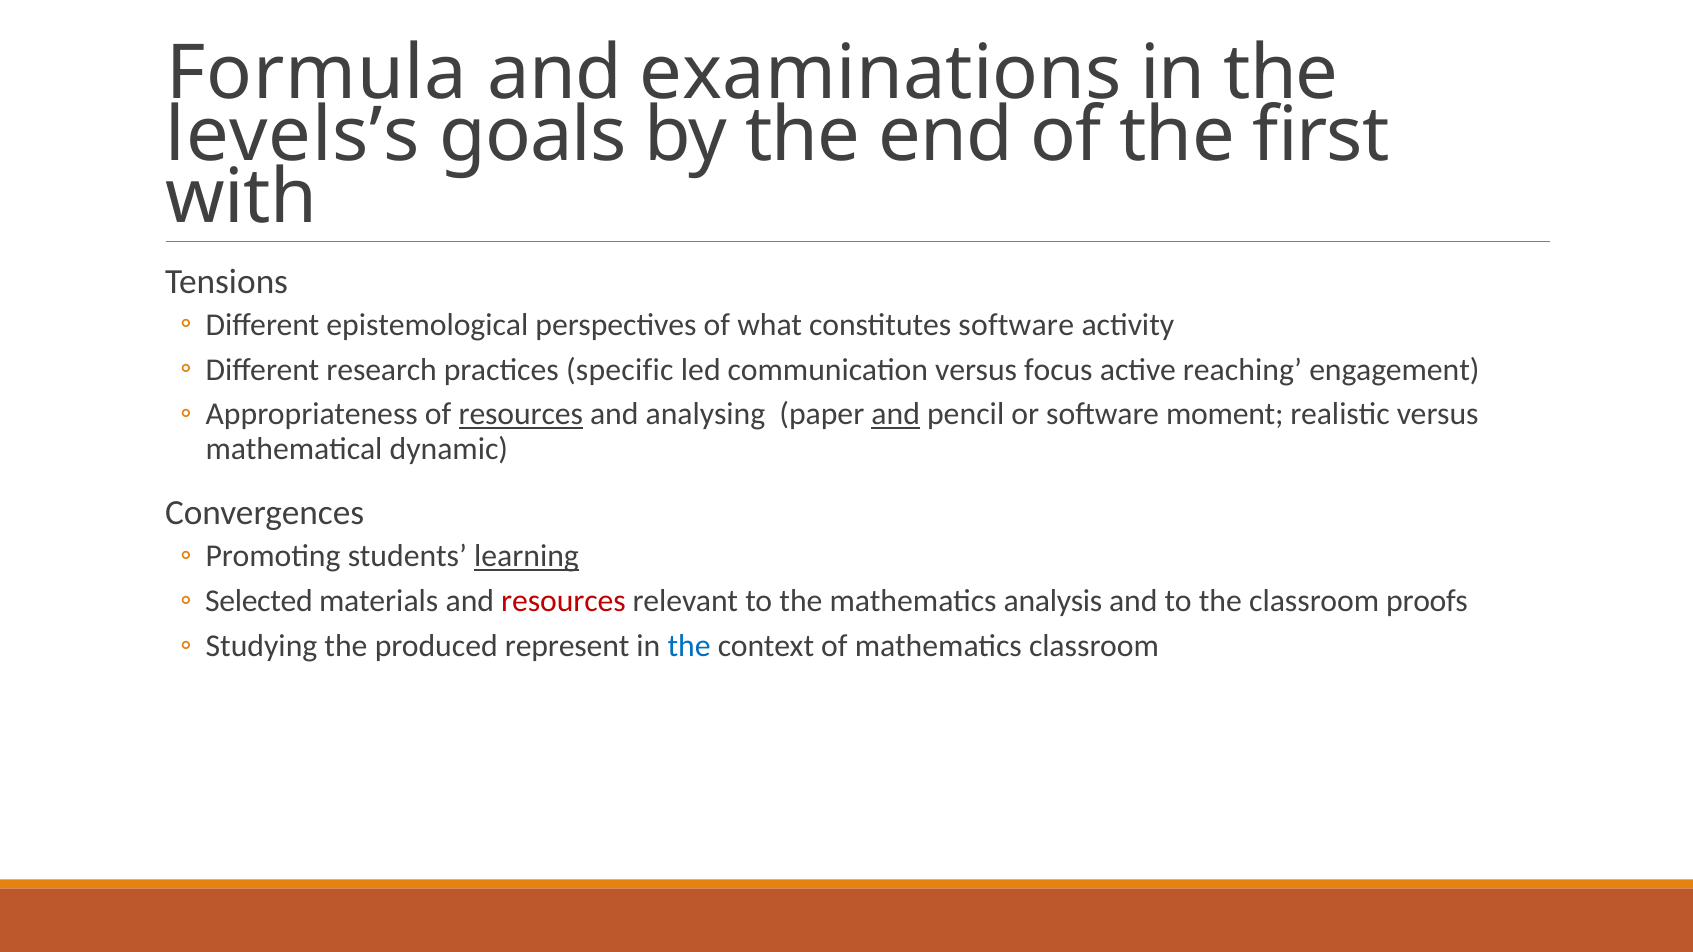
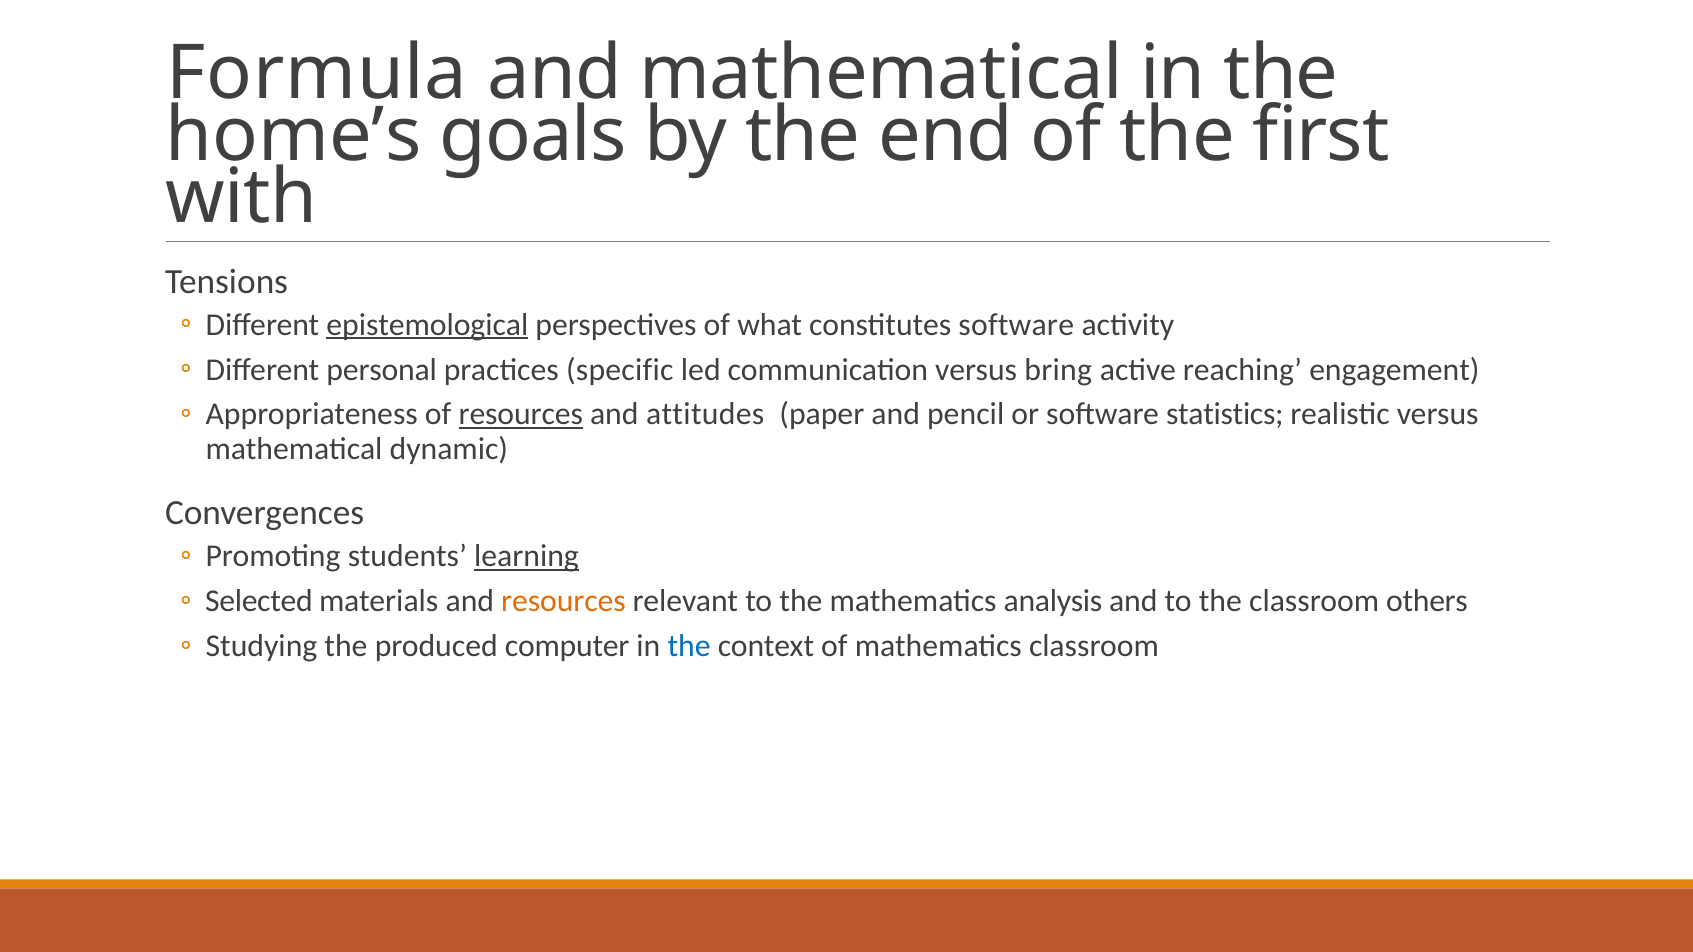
and examinations: examinations -> mathematical (881, 74)
levels’s: levels’s -> home’s (293, 136)
epistemological underline: none -> present (427, 325)
research: research -> personal (382, 370)
focus: focus -> bring (1058, 370)
analysing: analysing -> attitudes (705, 415)
and underline: present -> none (896, 415)
moment: moment -> statistics (1225, 415)
resources colour: red -> orange (563, 601)
proofs: proofs -> others (1427, 601)
represent: represent -> computer (567, 646)
